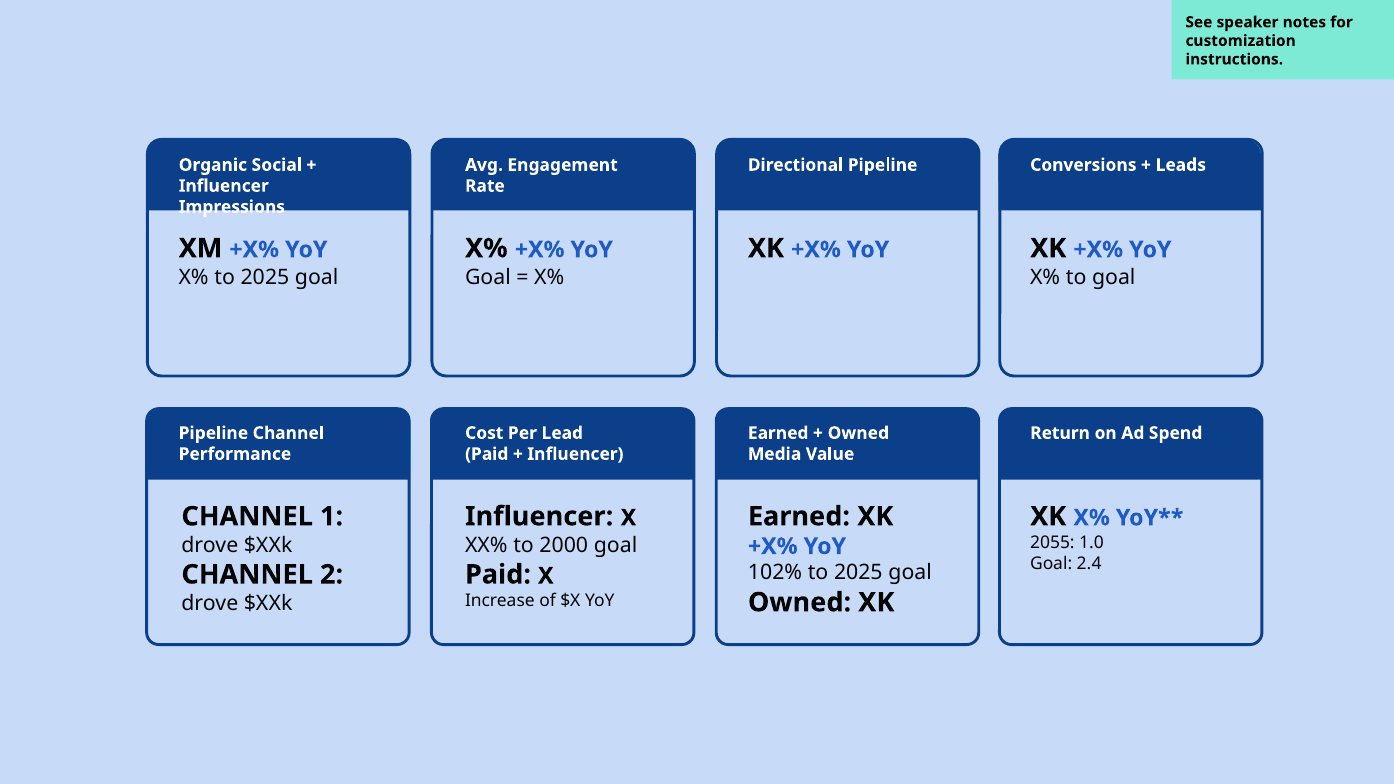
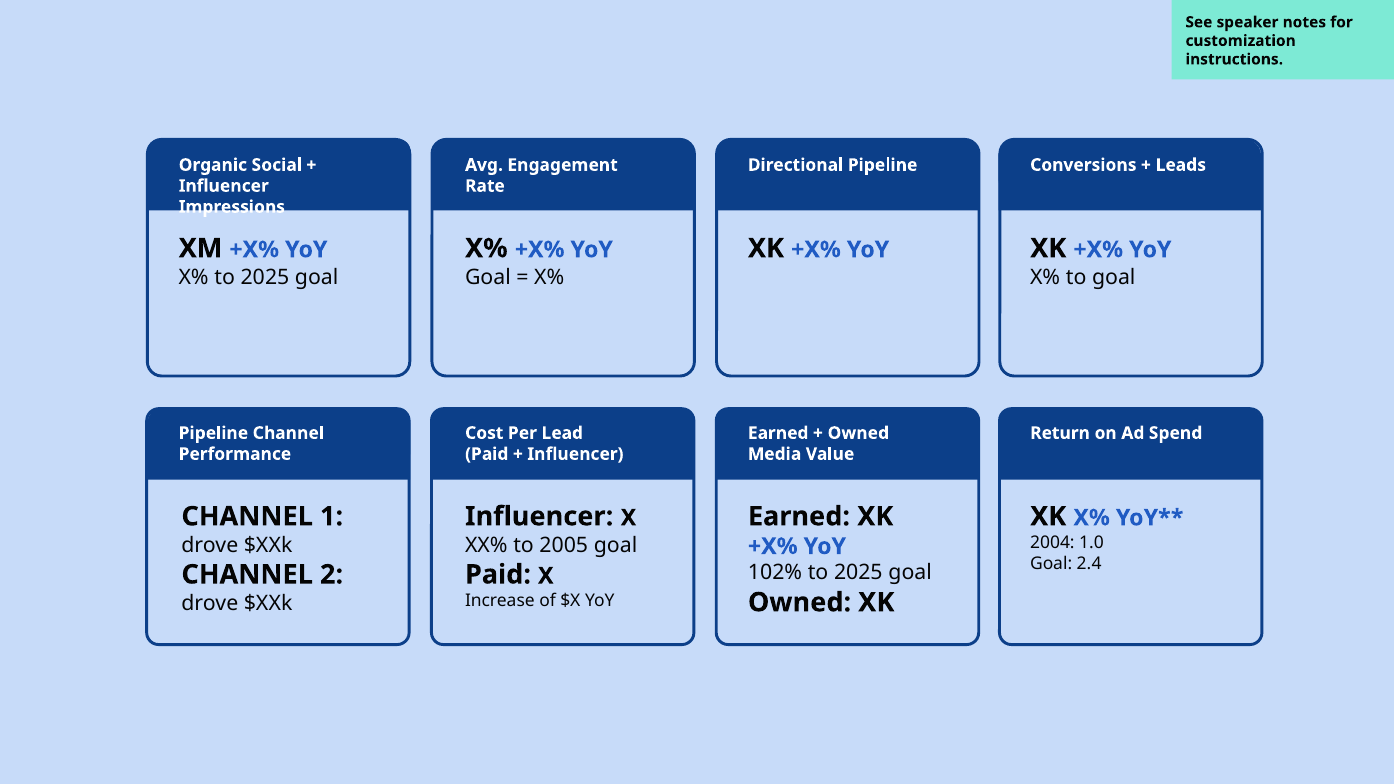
2055: 2055 -> 2004 (1052, 543)
2000: 2000 -> 2005 (564, 545)
